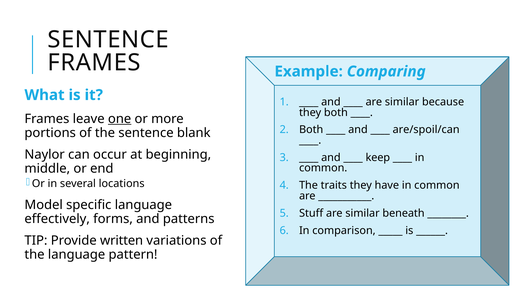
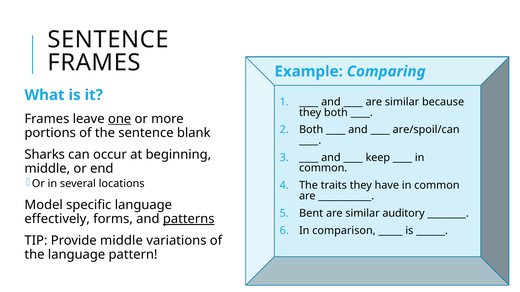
Naylor: Naylor -> Sharks (45, 155)
Stuff: Stuff -> Bent (311, 214)
beneath: beneath -> auditory (404, 214)
patterns underline: none -> present (189, 219)
Provide written: written -> middle (121, 241)
